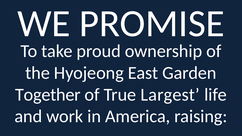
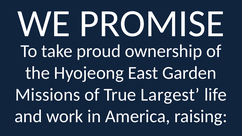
Together: Together -> Missions (48, 95)
